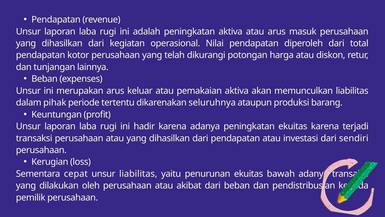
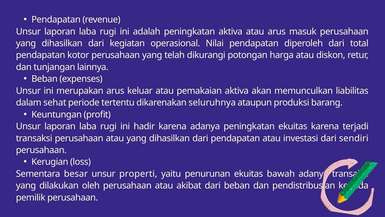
pihak: pihak -> sehat (55, 102)
cepat: cepat -> besar (76, 174)
unsur liabilitas: liabilitas -> properti (138, 174)
